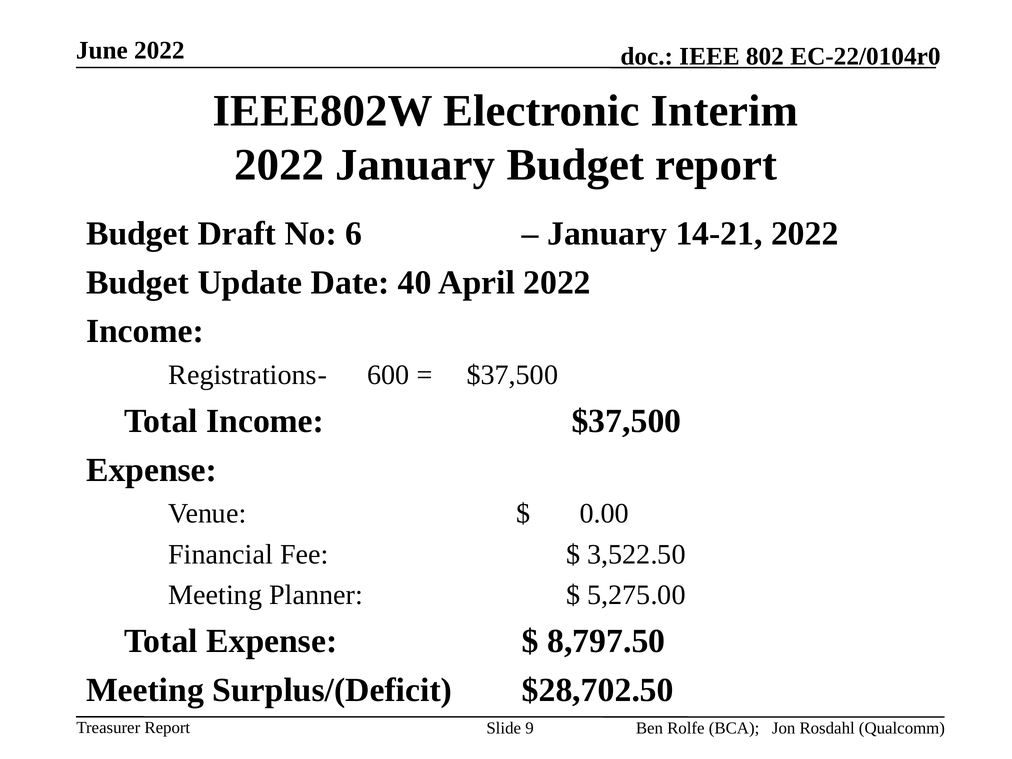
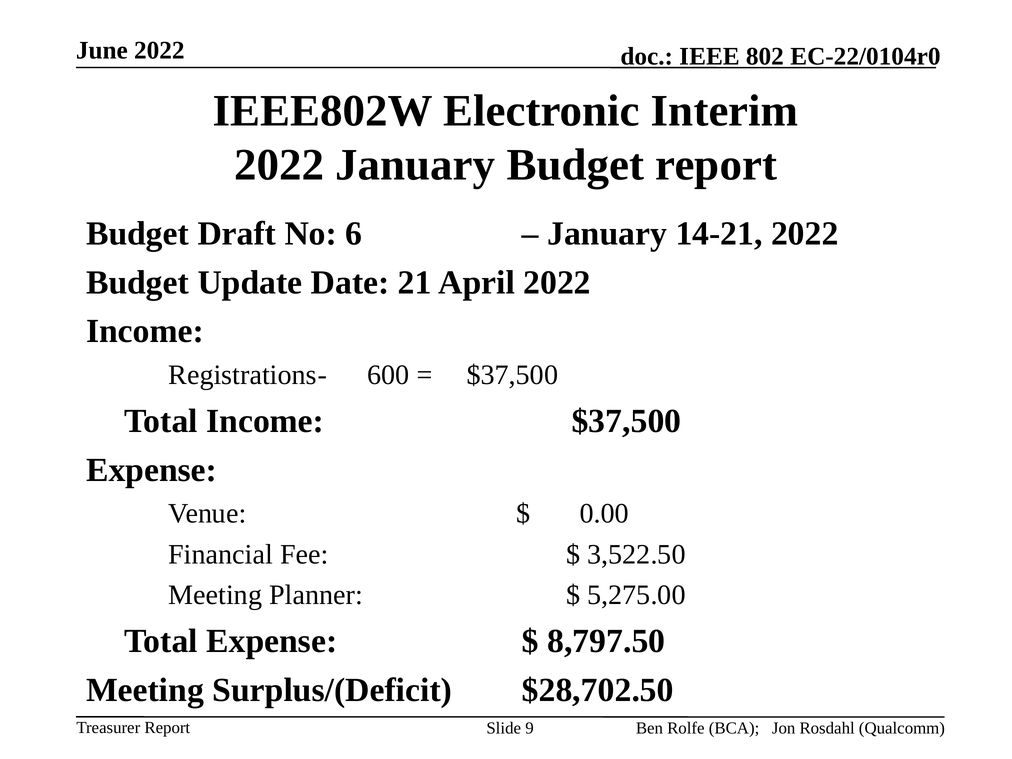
40: 40 -> 21 (415, 282)
